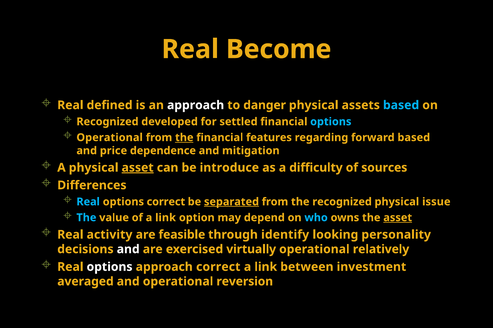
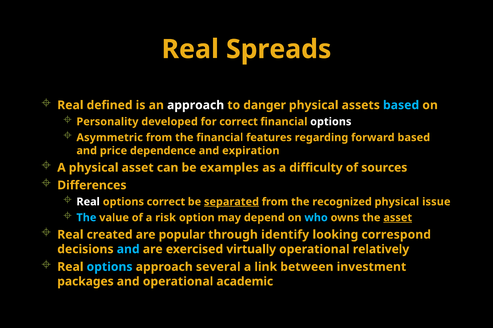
Become: Become -> Spreads (279, 49)
Recognized: Recognized -> Personality (107, 122)
for settled: settled -> correct (239, 122)
options colour: light blue -> white (331, 122)
Operational: Operational -> Asymmetric (110, 138)
the underline: present -> none (184, 138)
mitigation: mitigation -> expiration (251, 151)
asset underline: present -> none (138, 168)
introduce: introduce -> examples (229, 168)
Real colour: light blue -> white (88, 202)
of a link: link -> risk (166, 218)
activity: activity -> created (110, 235)
feasible: feasible -> popular (182, 235)
personality: personality -> correspond (396, 235)
and colour: white -> light blue (128, 250)
options colour: white -> light blue (110, 267)
approach correct: correct -> several (218, 267)
averaged: averaged -> packages (85, 282)
reversion: reversion -> academic (245, 282)
